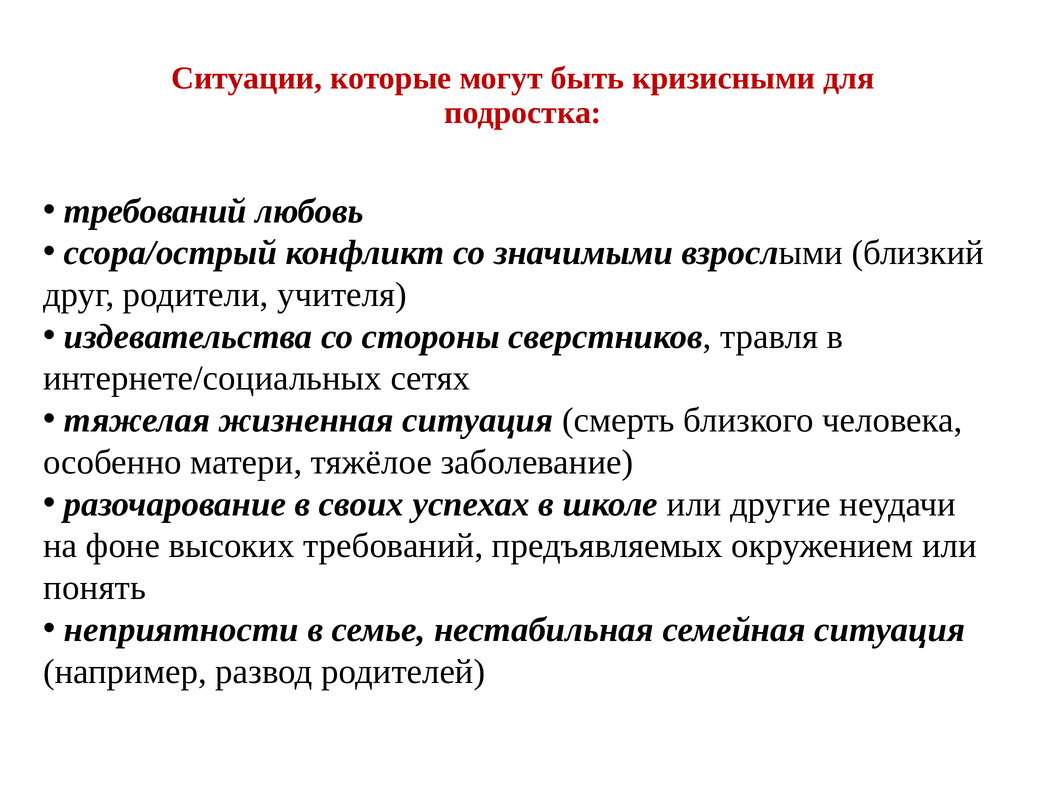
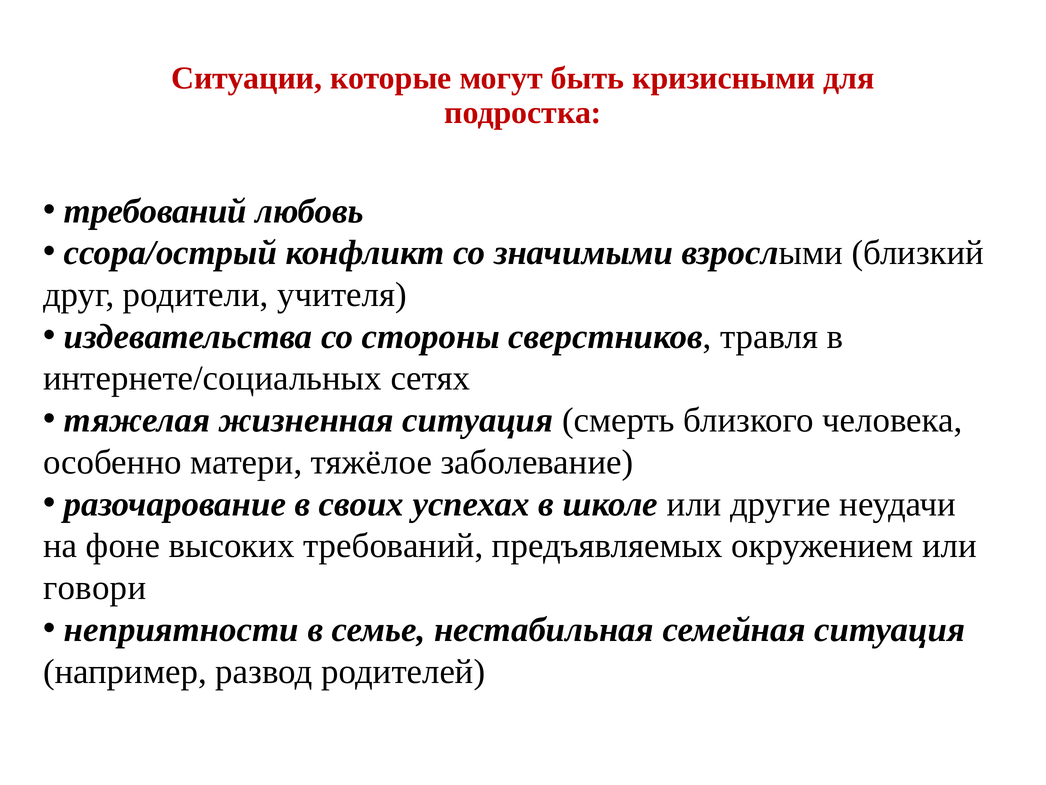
понять: понять -> говори (95, 587)
